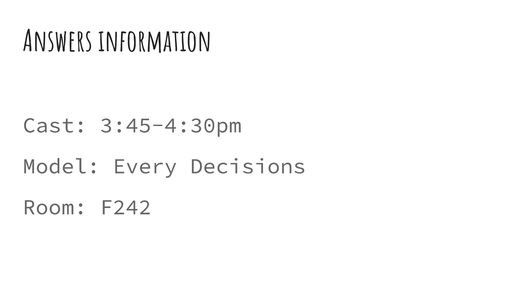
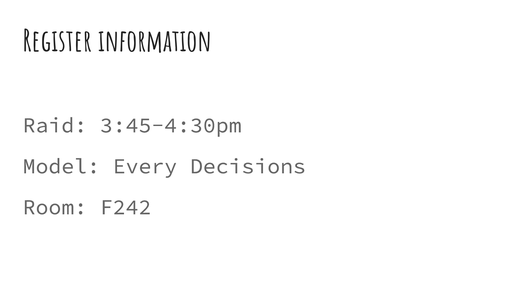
Answers: Answers -> Register (57, 42)
Cast: Cast -> Raid (55, 126)
